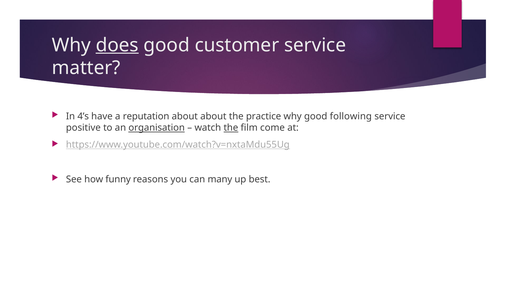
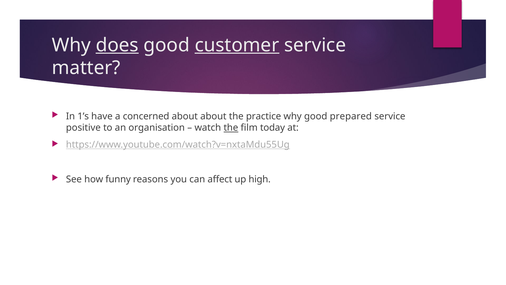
customer underline: none -> present (237, 45)
4’s: 4’s -> 1’s (83, 116)
reputation: reputation -> concerned (146, 116)
following: following -> prepared (351, 116)
organisation underline: present -> none (157, 128)
come: come -> today (273, 128)
many: many -> affect (220, 179)
best: best -> high (260, 179)
